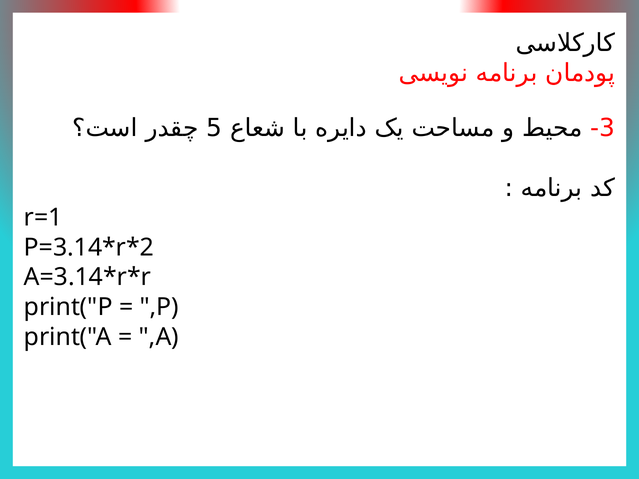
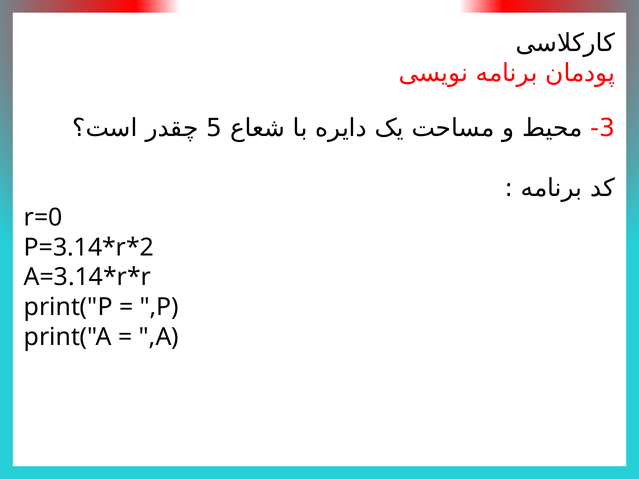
r=1: r=1 -> r=0 (43, 218)
